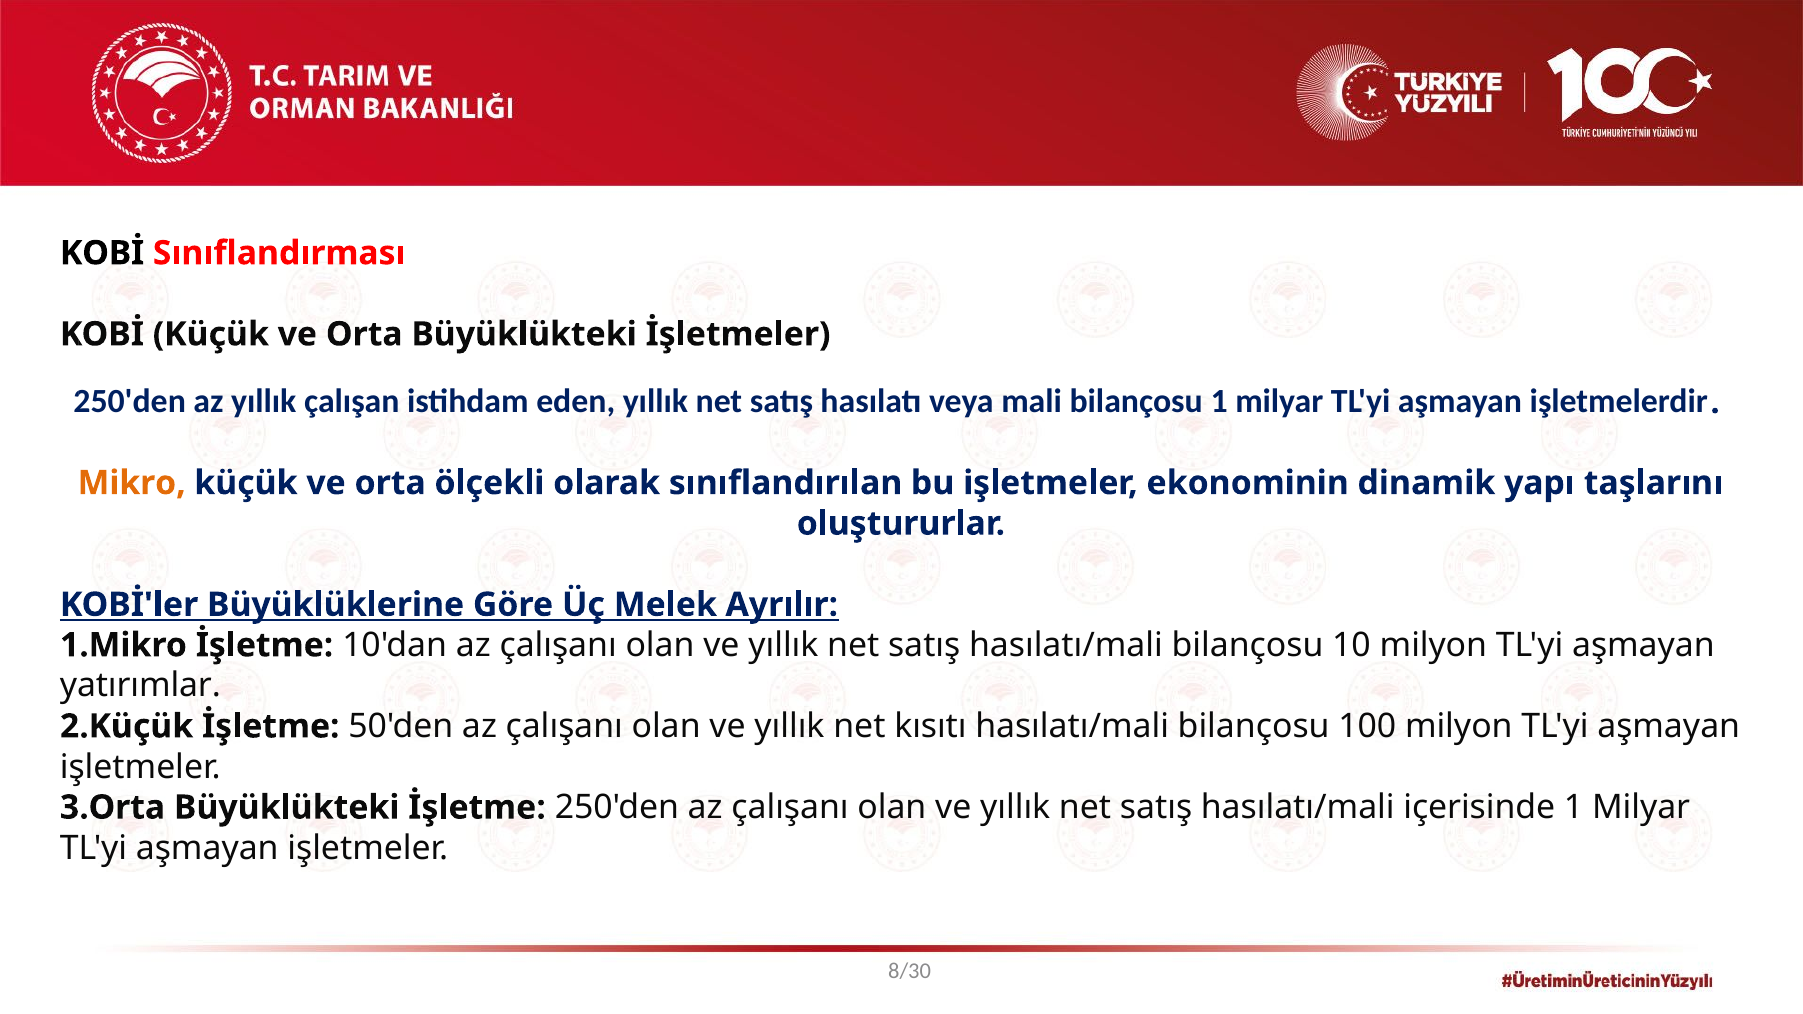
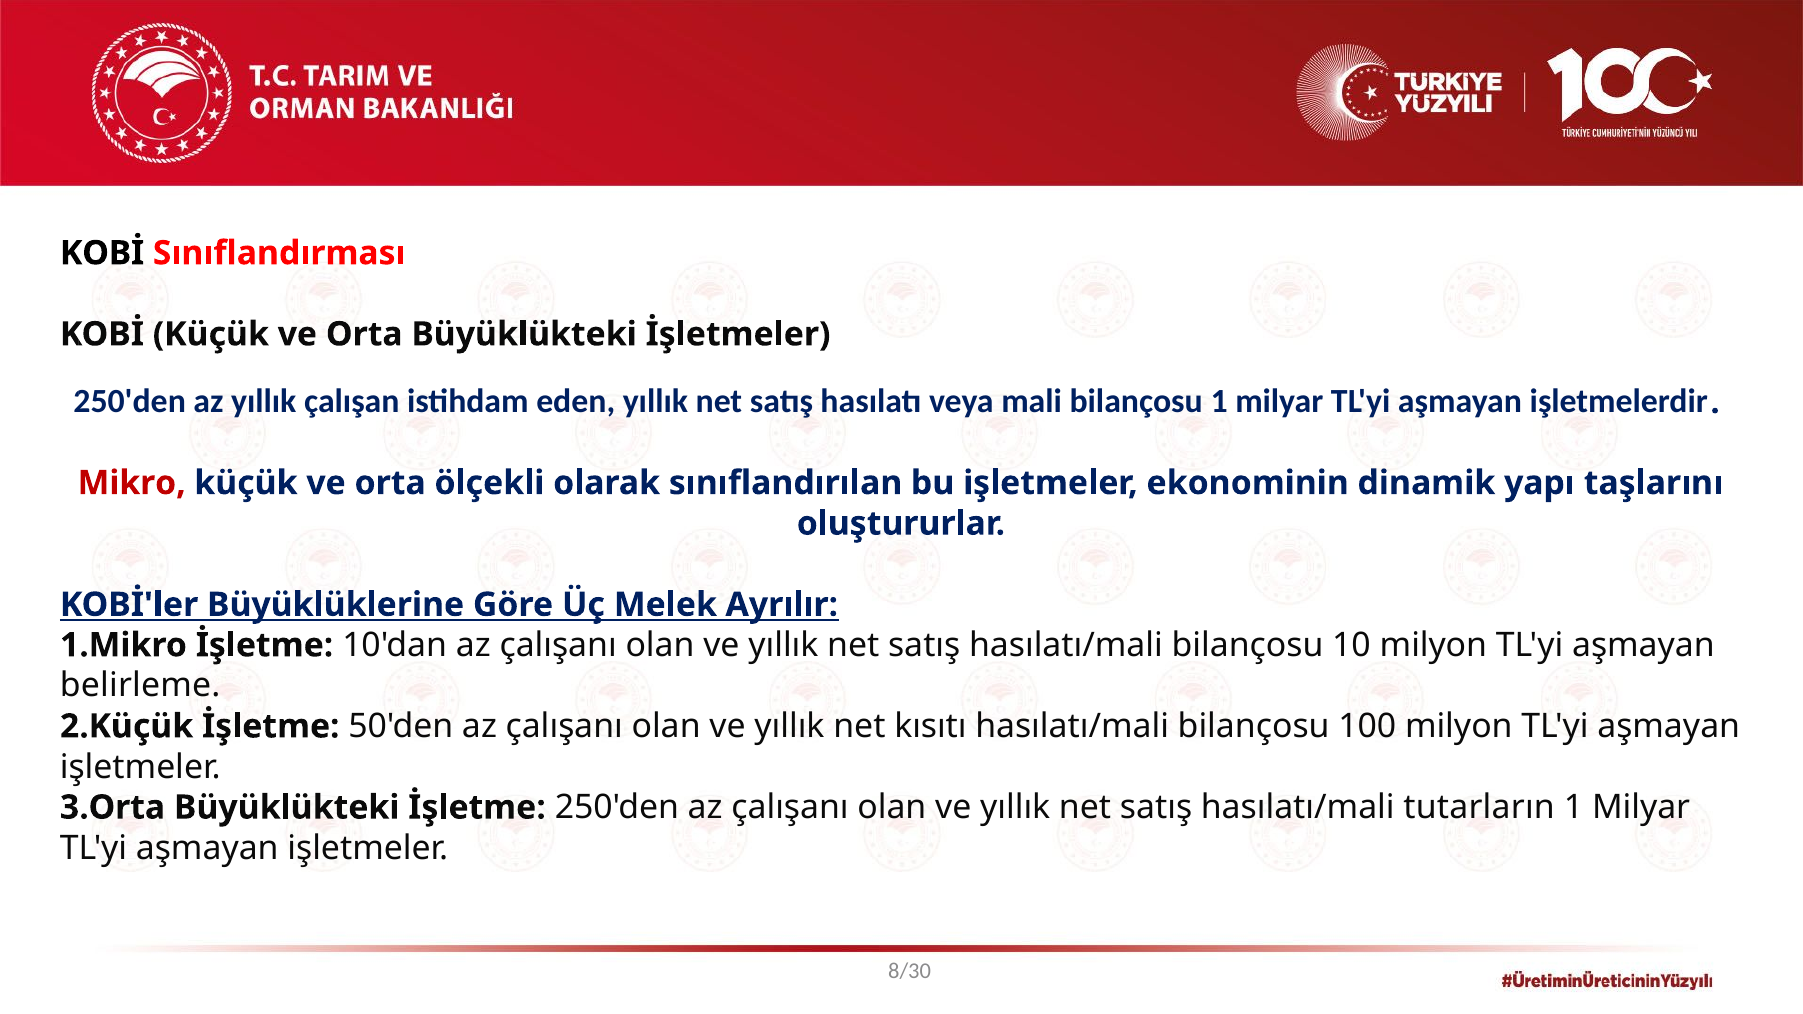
Mikro colour: orange -> red (132, 483)
yatırımlar: yatırımlar -> belirleme (140, 686)
içerisinde: içerisinde -> tutarların (1479, 808)
